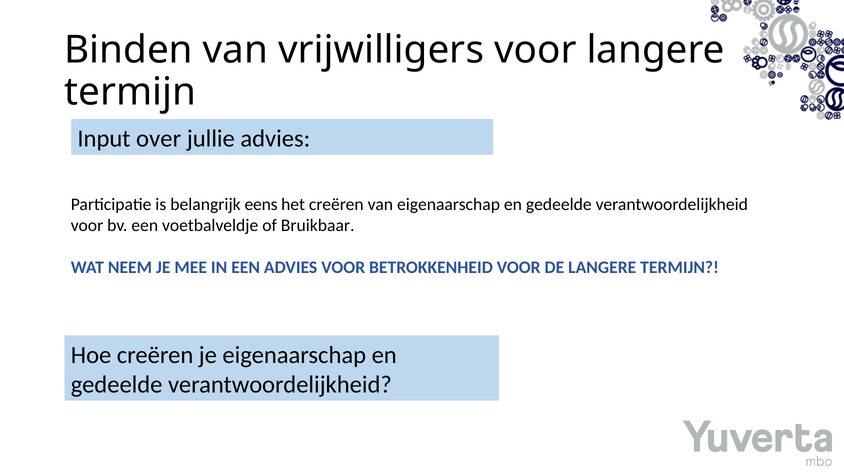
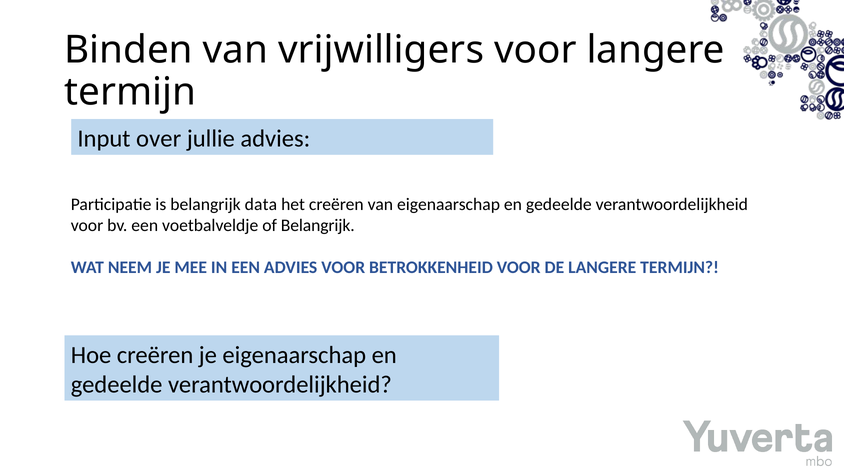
eens: eens -> data (261, 204)
of Bruikbaar: Bruikbaar -> Belangrijk (318, 225)
